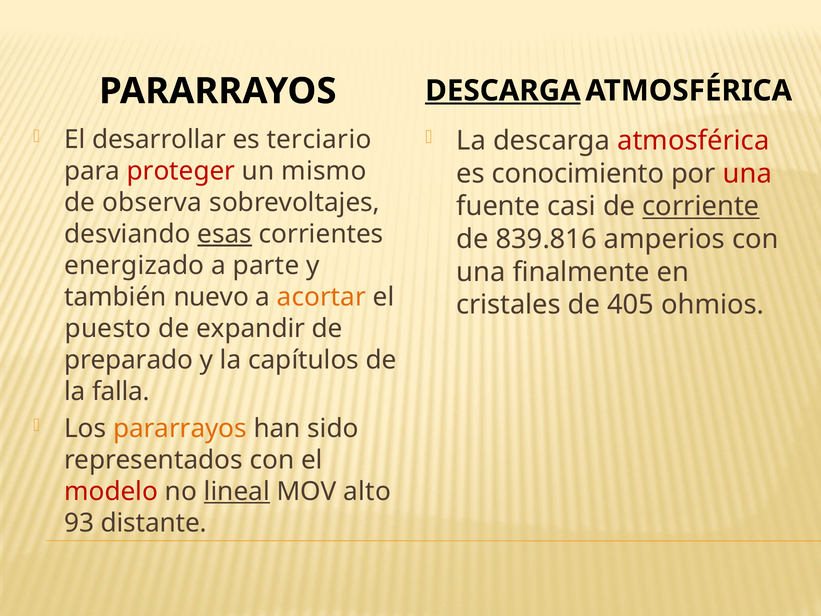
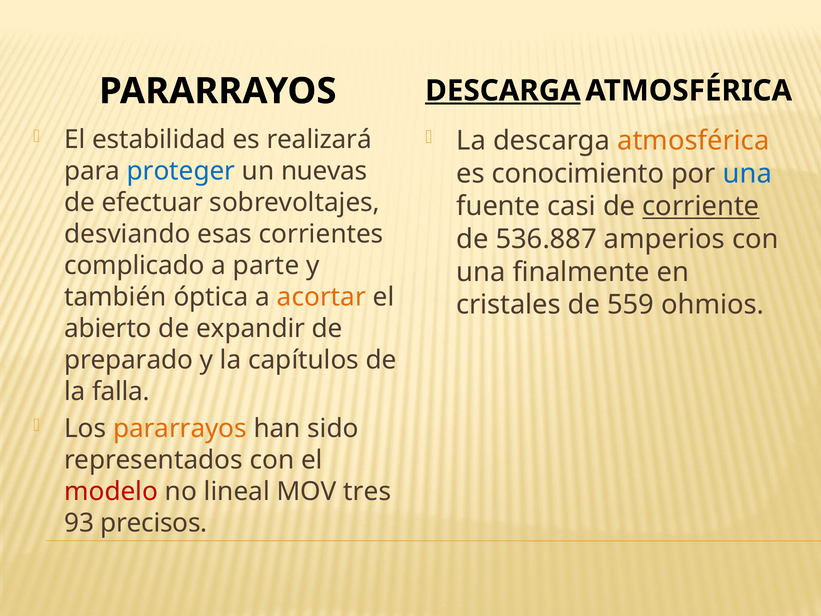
desarrollar: desarrollar -> estabilidad (159, 140)
terciario: terciario -> realizará (319, 140)
atmosférica colour: red -> orange (693, 141)
proteger colour: red -> blue (181, 171)
mismo: mismo -> nuevas (324, 171)
una colour: red -> blue (747, 173)
observa: observa -> efectuar (152, 203)
esas underline: present -> none (225, 234)
839.816: 839.816 -> 536.887 (546, 239)
energizado: energizado -> complicado (134, 266)
nuevo: nuevo -> óptica (211, 297)
405: 405 -> 559 (631, 305)
puesto: puesto -> abierto (108, 328)
lineal underline: present -> none (237, 491)
alto: alto -> tres (367, 491)
distante: distante -> precisos (154, 523)
